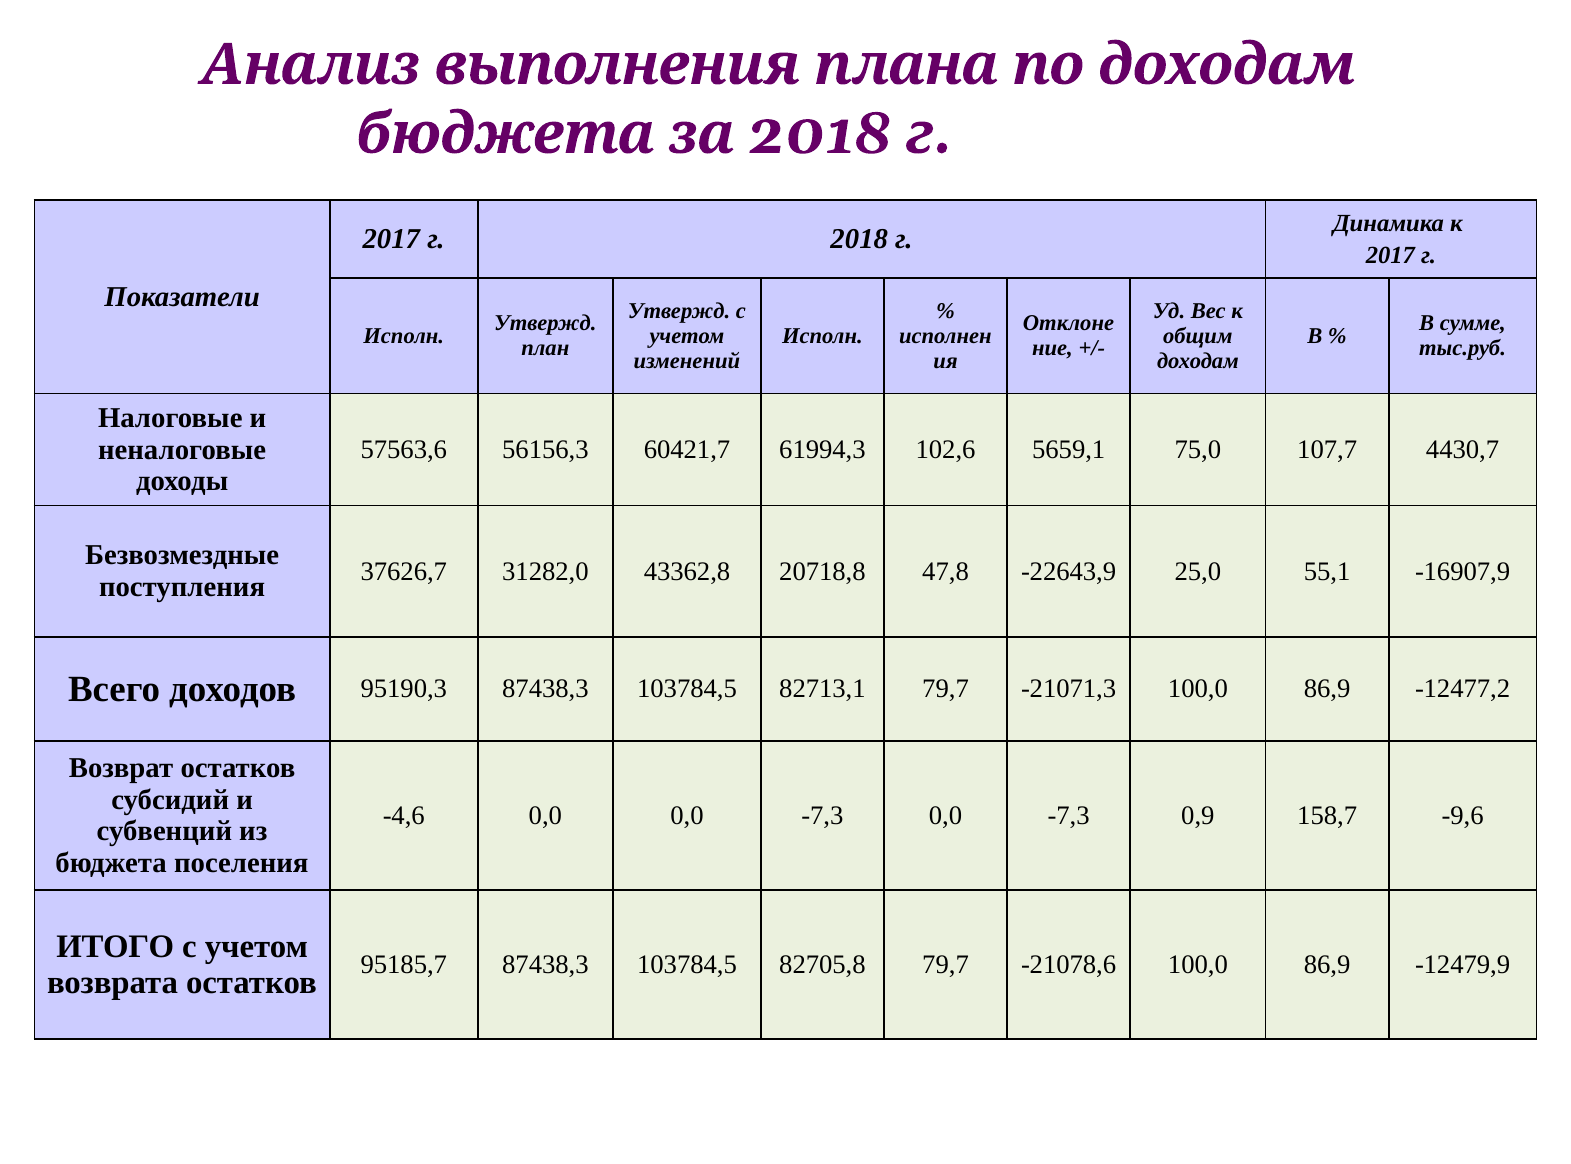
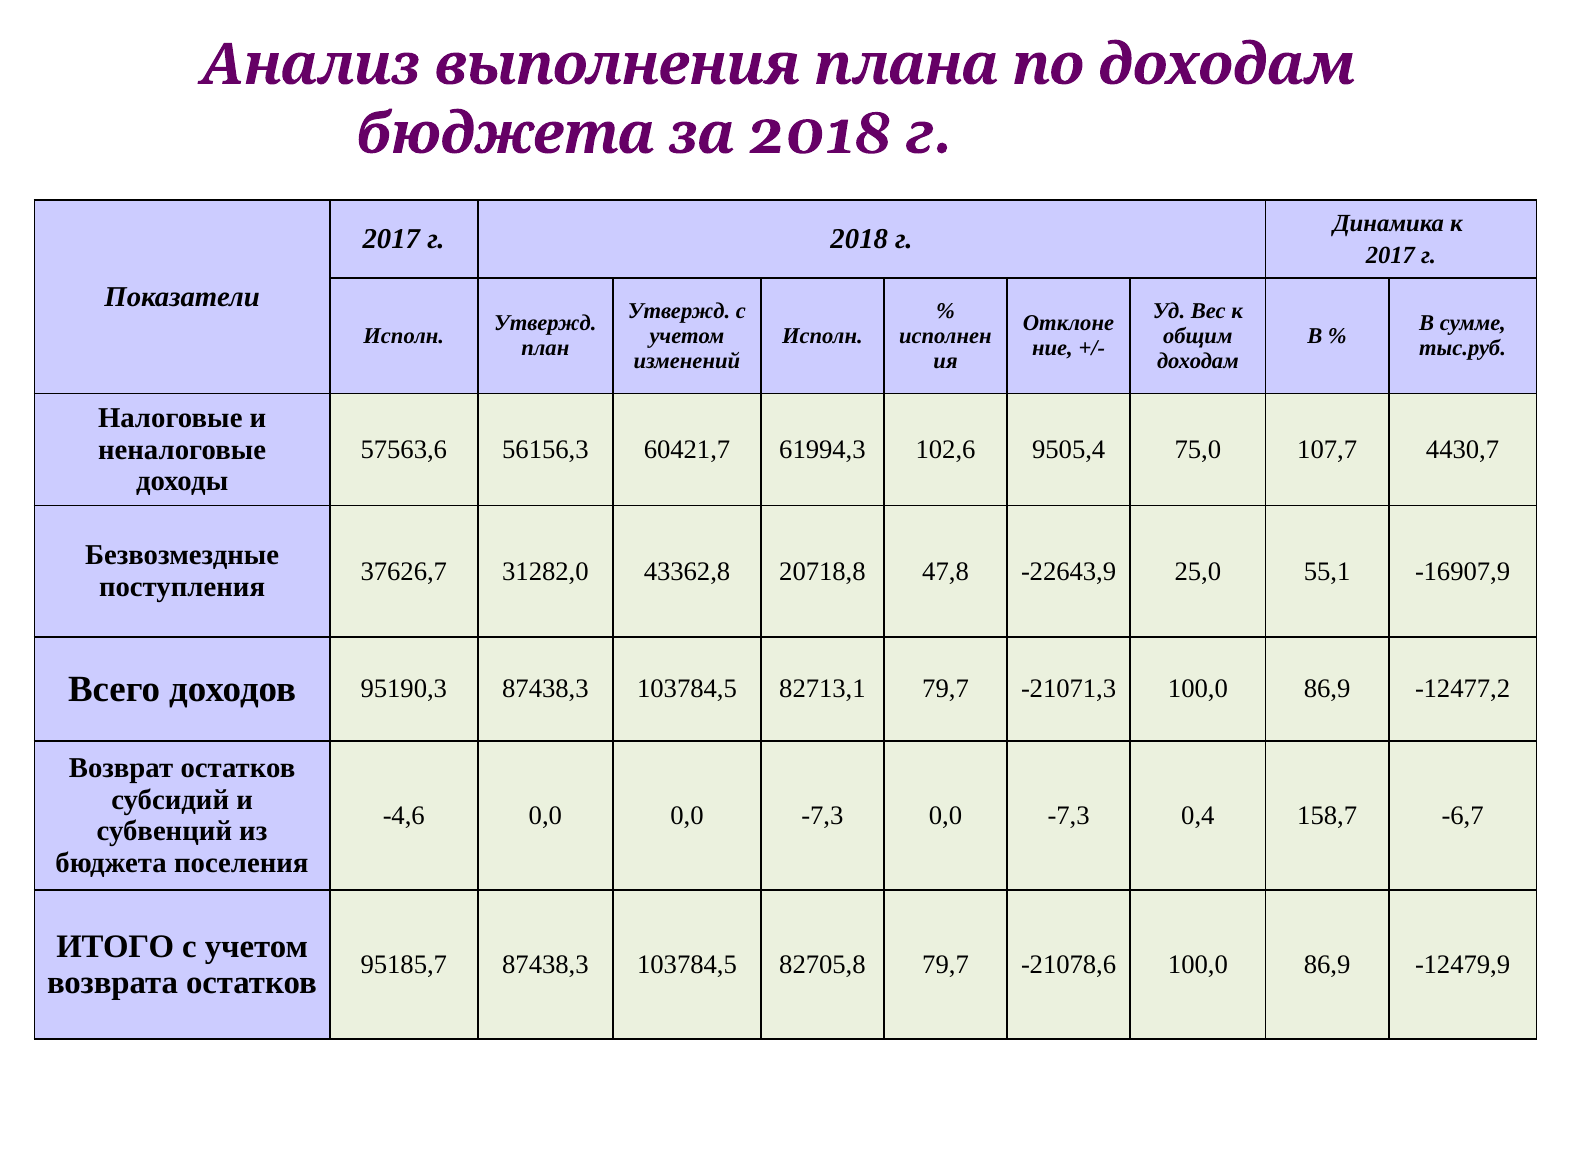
5659,1: 5659,1 -> 9505,4 (1069, 449)
0,9: 0,9 -> 0,4 (1198, 815)
-9,6: -9,6 -> -6,7 (1463, 815)
